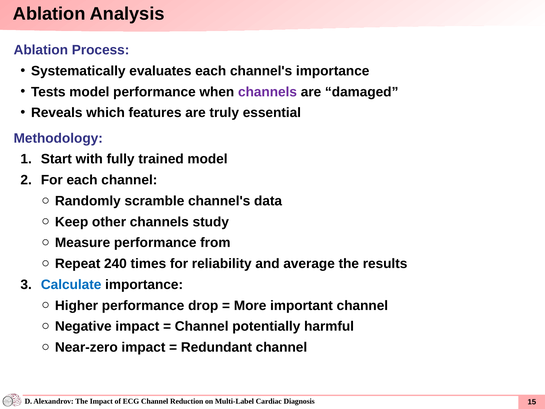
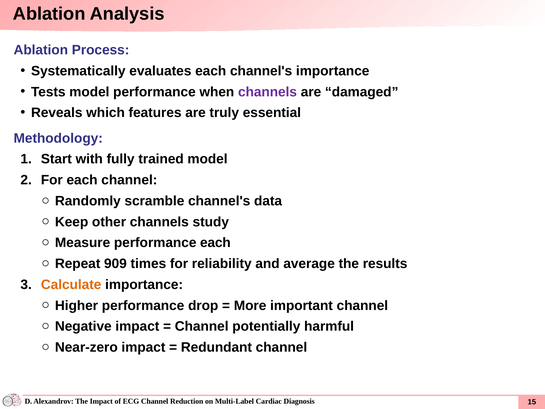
performance from: from -> each (215, 243)
240: 240 -> 909 (115, 264)
Calculate colour: blue -> orange (71, 284)
